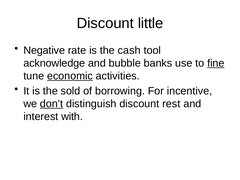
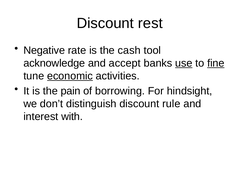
little: little -> rest (150, 23)
bubble: bubble -> accept (125, 63)
use underline: none -> present (184, 63)
sold: sold -> pain (71, 91)
incentive: incentive -> hindsight (190, 91)
don’t underline: present -> none (52, 104)
rest: rest -> rule (171, 104)
